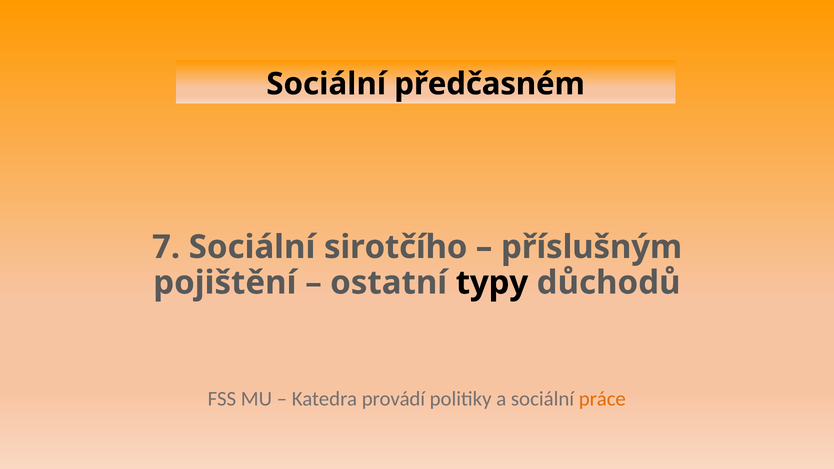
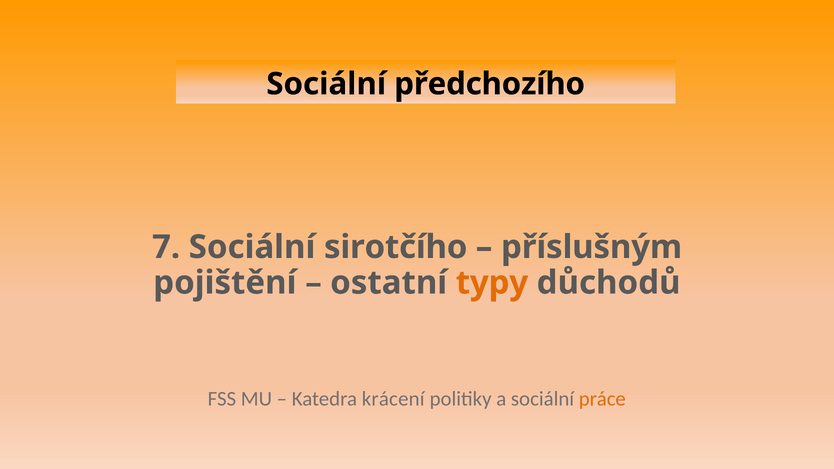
předčasném: předčasném -> předchozího (490, 84)
typy colour: black -> orange (492, 283)
provádí: provádí -> krácení (393, 399)
